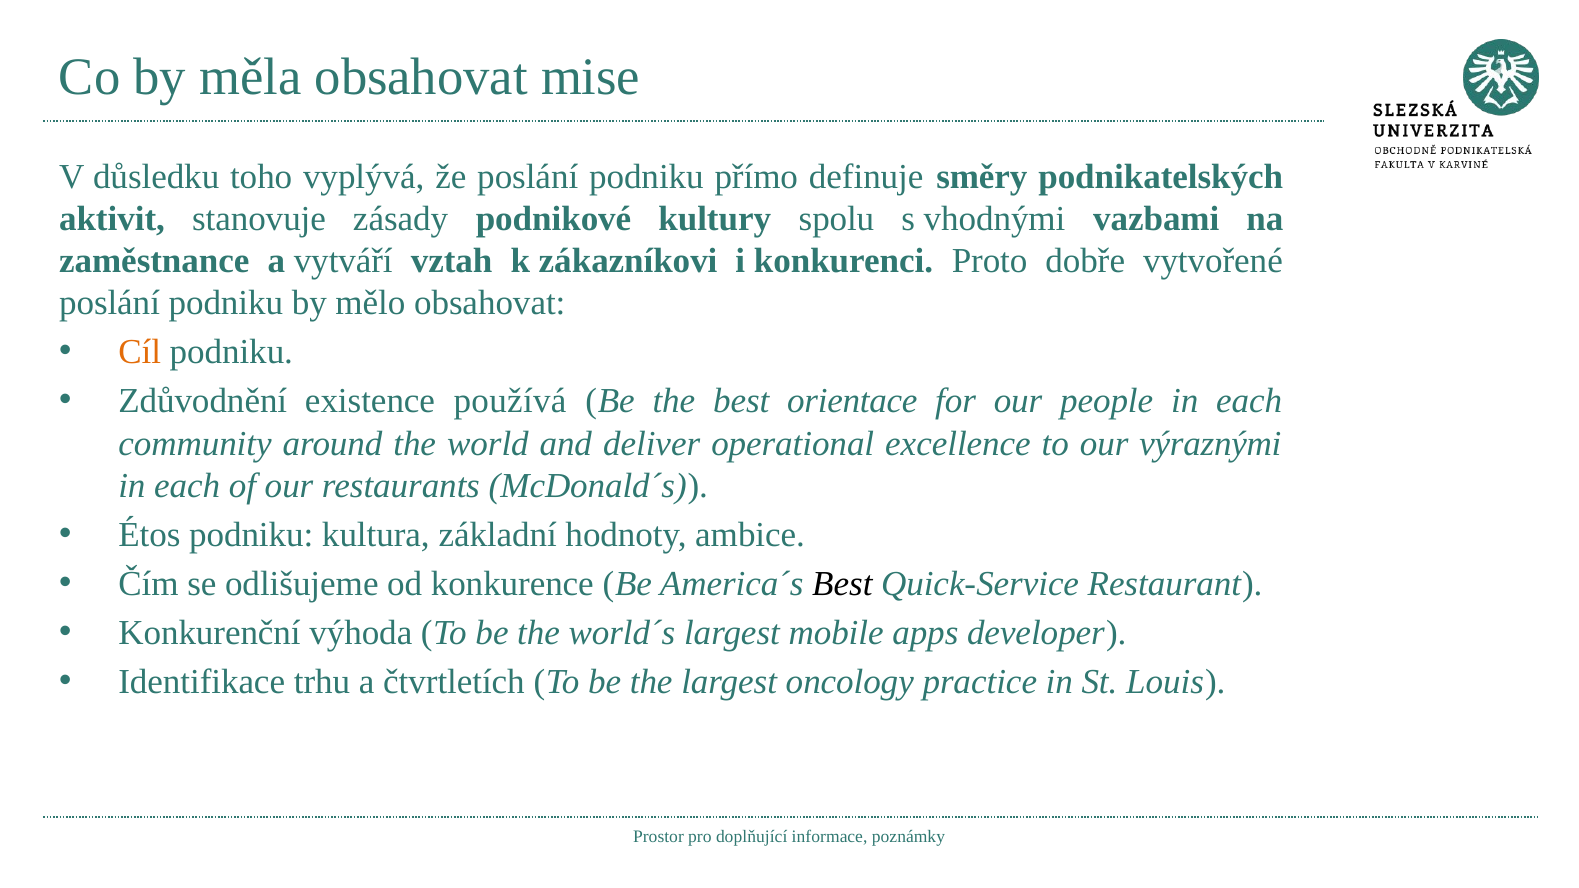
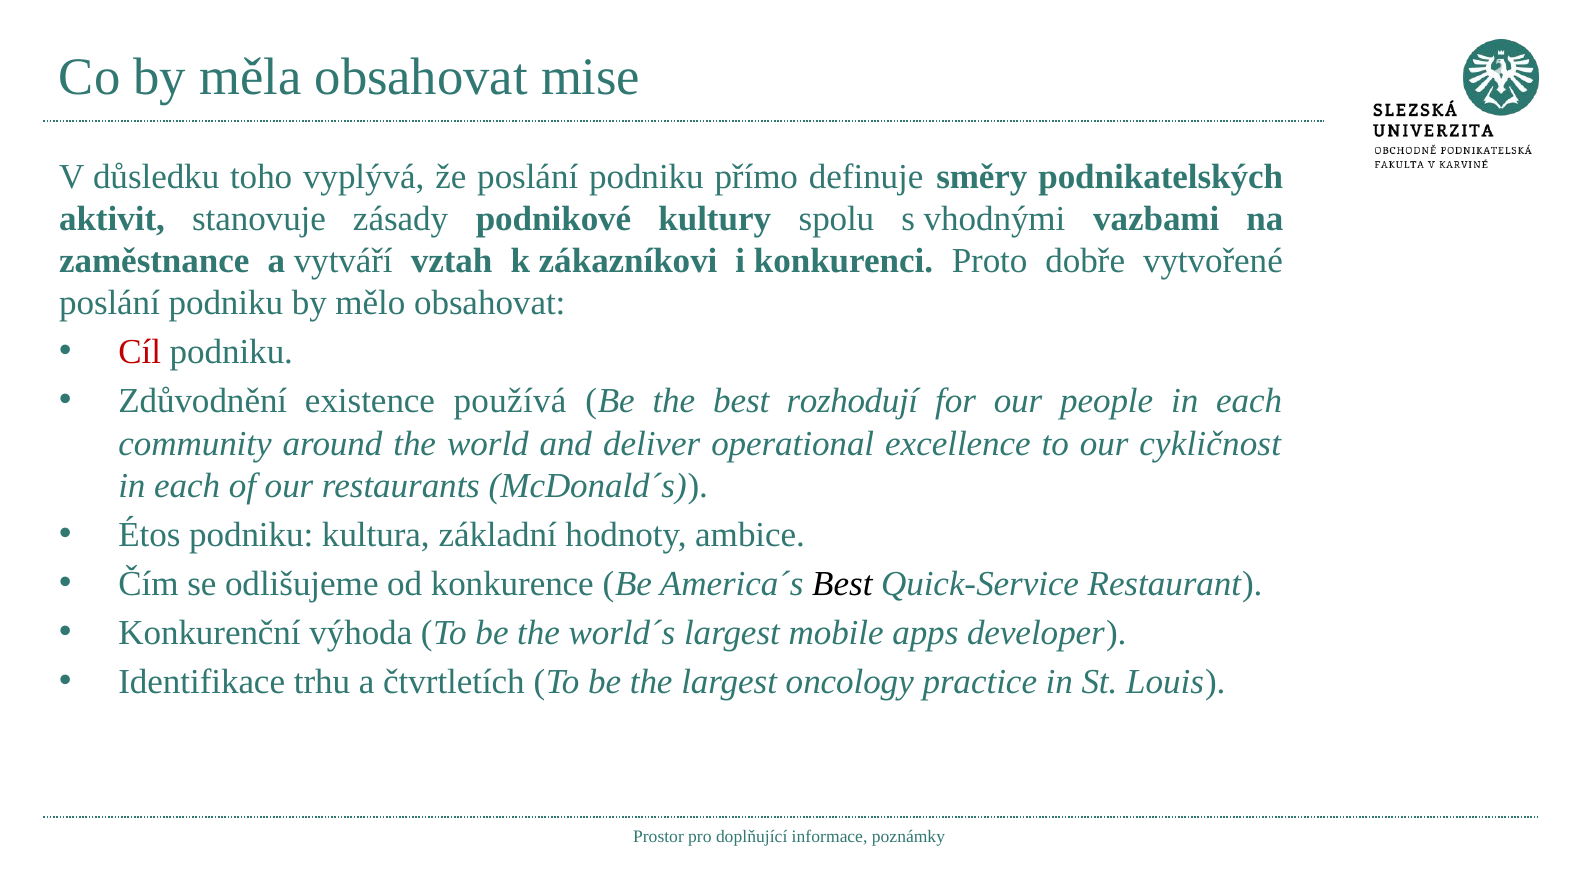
Cíl colour: orange -> red (140, 352)
orientace: orientace -> rozhodují (852, 402)
výraznými: výraznými -> cykličnost (1210, 444)
